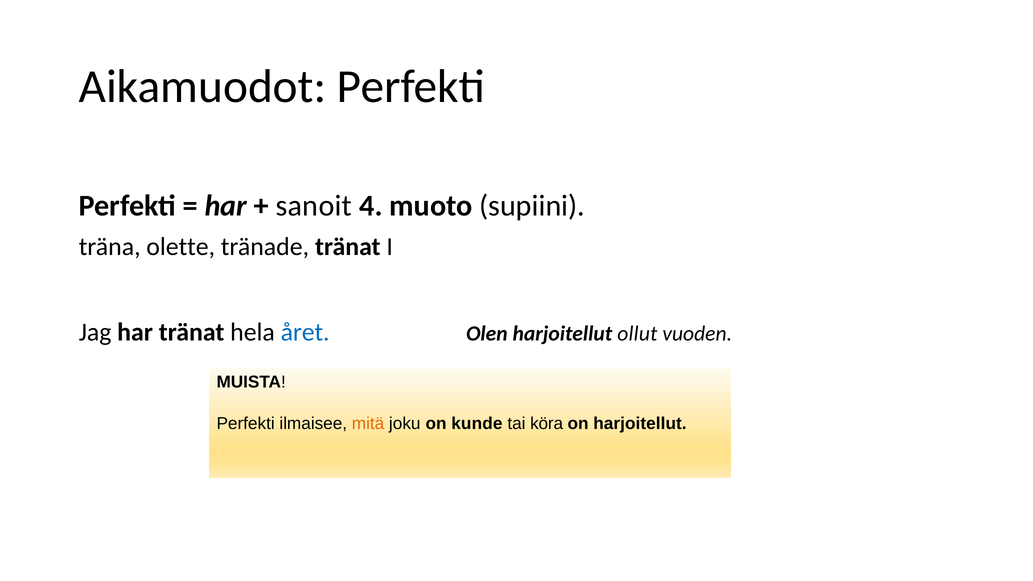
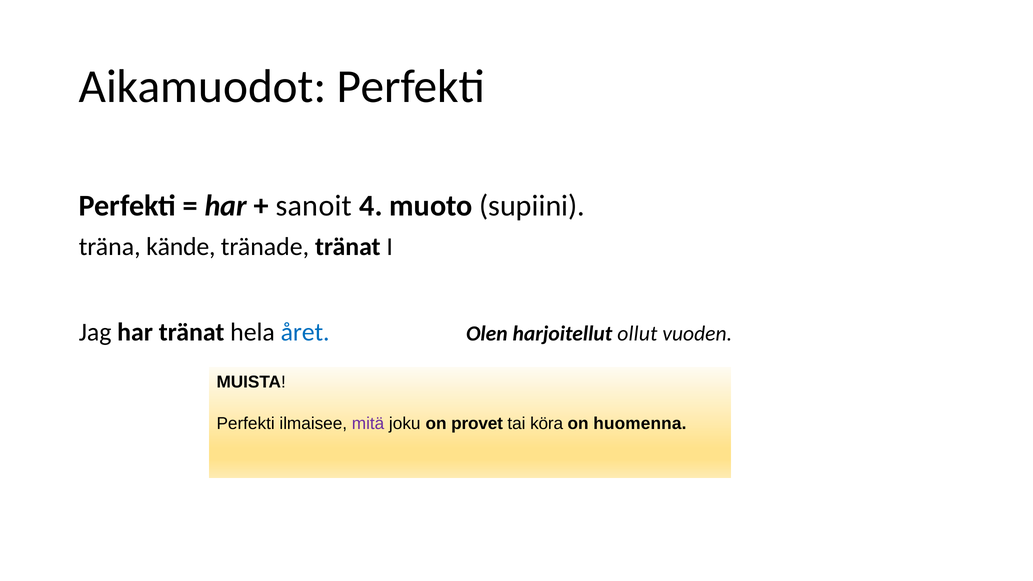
olette: olette -> kände (181, 247)
mitä colour: orange -> purple (368, 424)
kunde: kunde -> provet (477, 424)
on harjoitellut: harjoitellut -> huomenna (640, 424)
